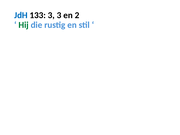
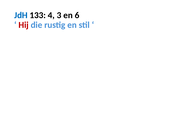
133 3: 3 -> 4 (51, 15)
2: 2 -> 6 (77, 15)
Hij colour: green -> red (24, 25)
